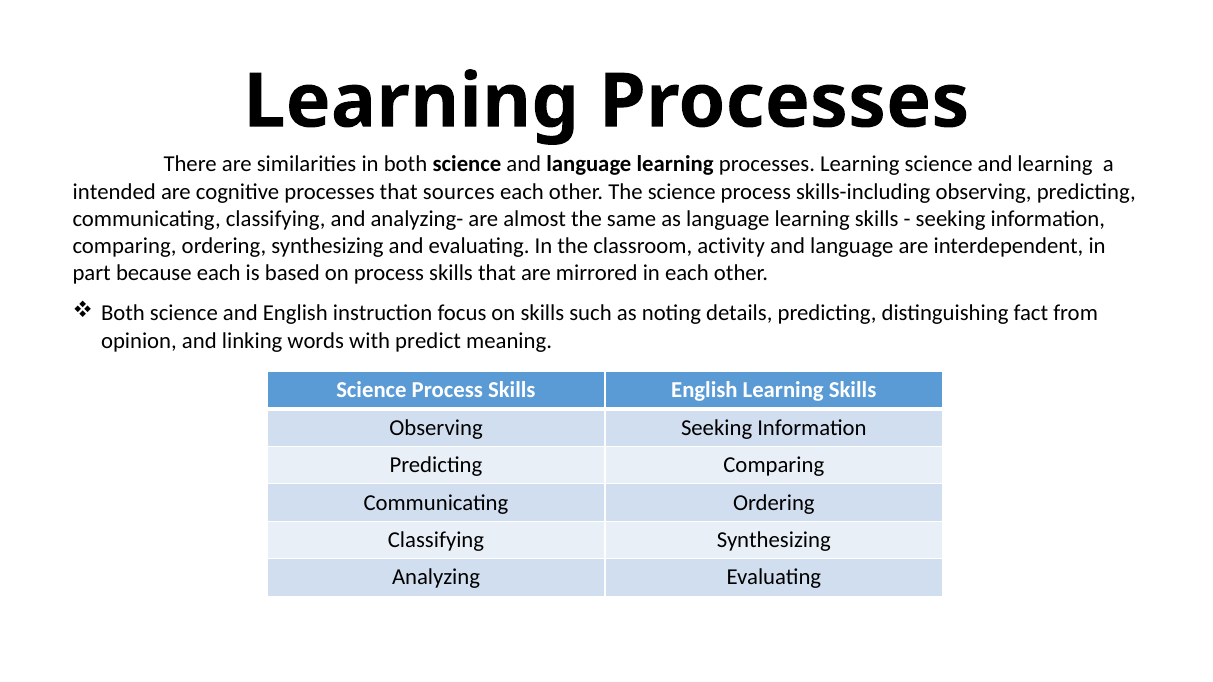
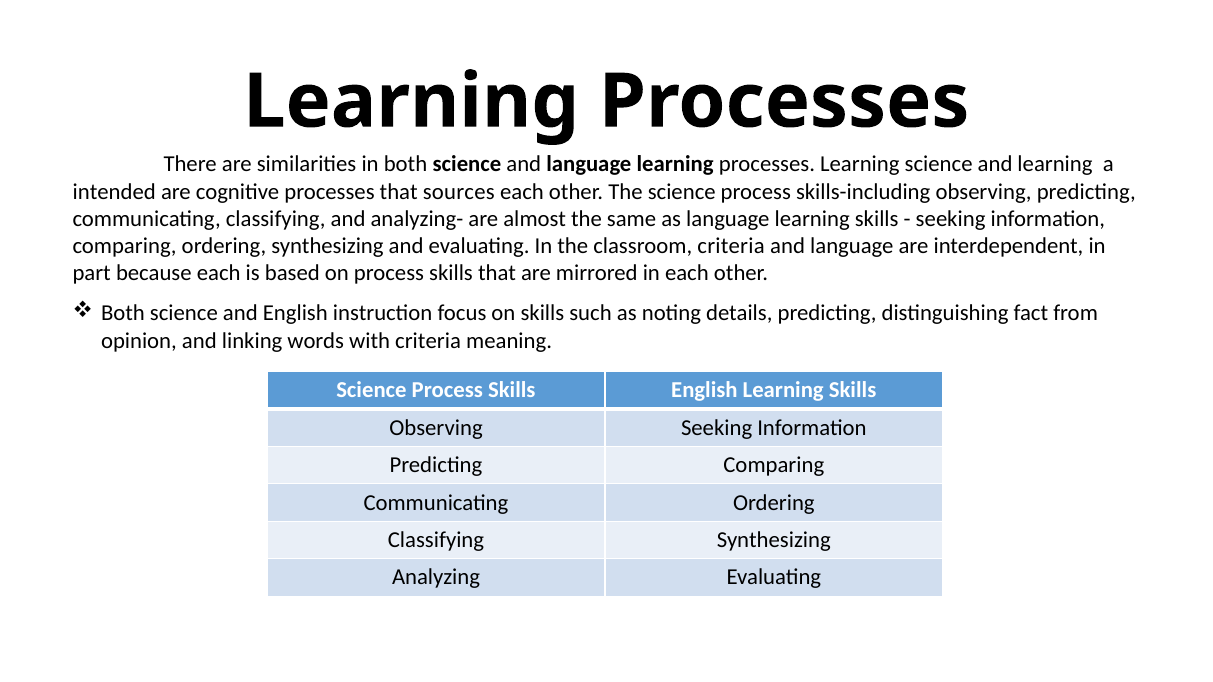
classroom activity: activity -> criteria (731, 246)
with predict: predict -> criteria (428, 341)
